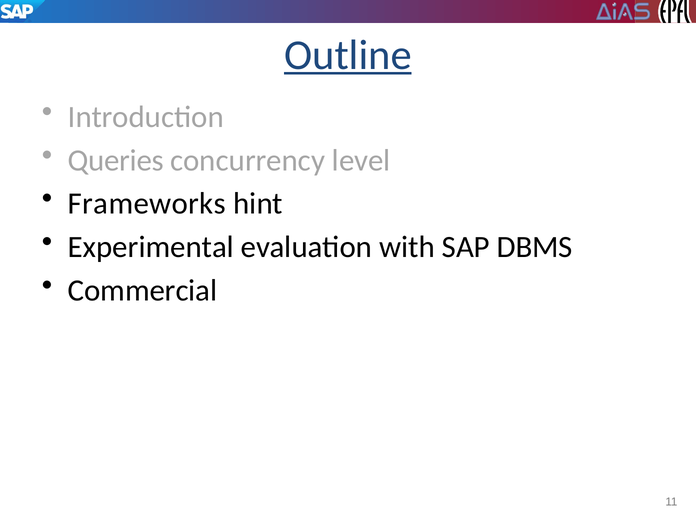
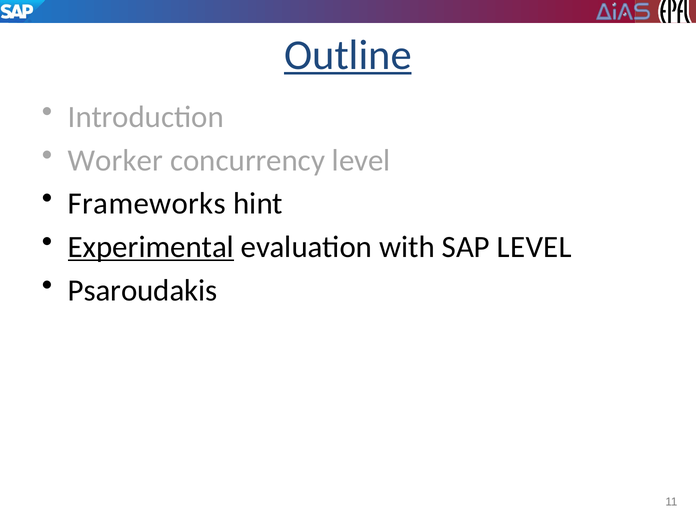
Queries: Queries -> Worker (116, 160)
Experimental underline: none -> present (151, 247)
SAP DBMS: DBMS -> LEVEL (534, 247)
Commercial: Commercial -> Psaroudakis (143, 290)
